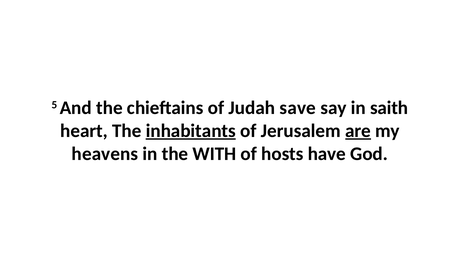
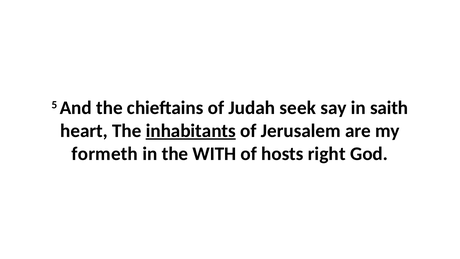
save: save -> seek (298, 108)
are underline: present -> none (358, 131)
heavens: heavens -> formeth (105, 154)
have: have -> right (327, 154)
